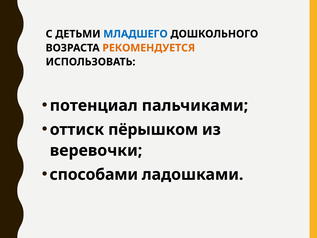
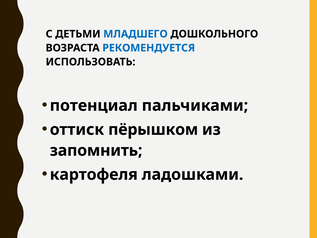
РЕКОМЕНДУЕТСЯ colour: orange -> blue (149, 48)
веревочки: веревочки -> запомнить (96, 150)
способами: способами -> картофеля (94, 174)
